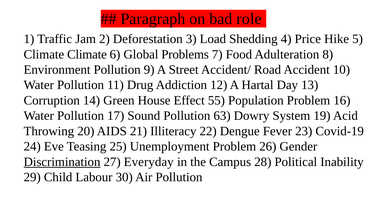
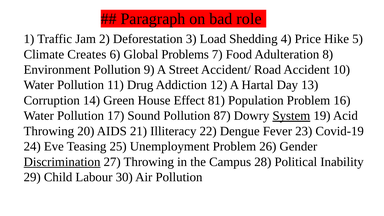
Climate Climate: Climate -> Creates (87, 54)
55: 55 -> 81 (216, 100)
63: 63 -> 87 (222, 116)
System underline: none -> present (291, 116)
27 Everyday: Everyday -> Throwing (149, 162)
